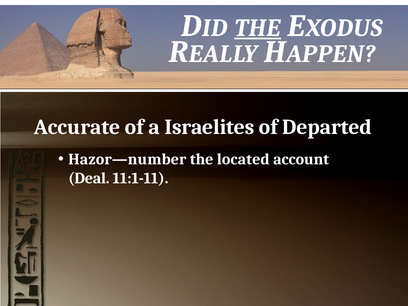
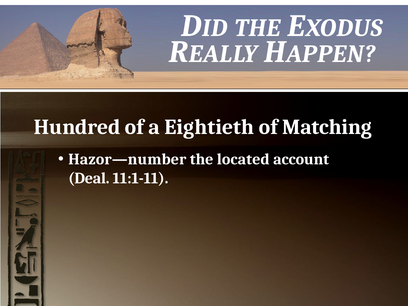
THE underline: present -> none (258, 28)
Accurate: Accurate -> Hundred (77, 127)
Israelites: Israelites -> Eightieth (209, 127)
Departed: Departed -> Matching (327, 127)
